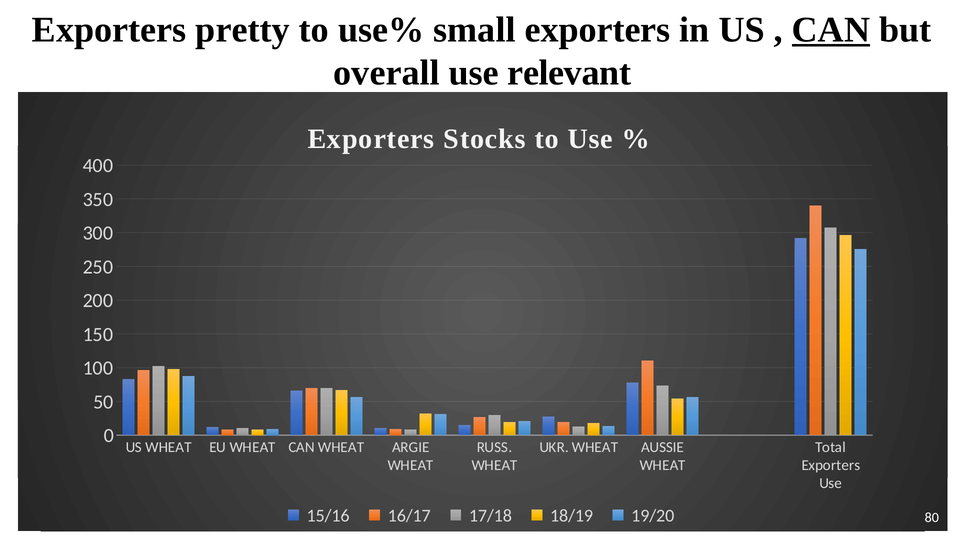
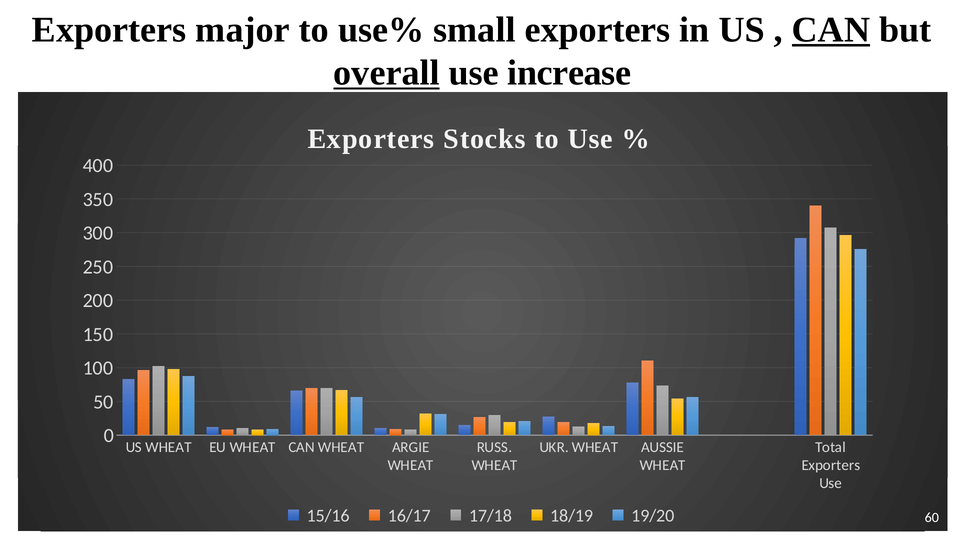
pretty: pretty -> major (243, 30)
overall underline: none -> present (387, 73)
relevant: relevant -> increase (569, 73)
80: 80 -> 60 (932, 518)
